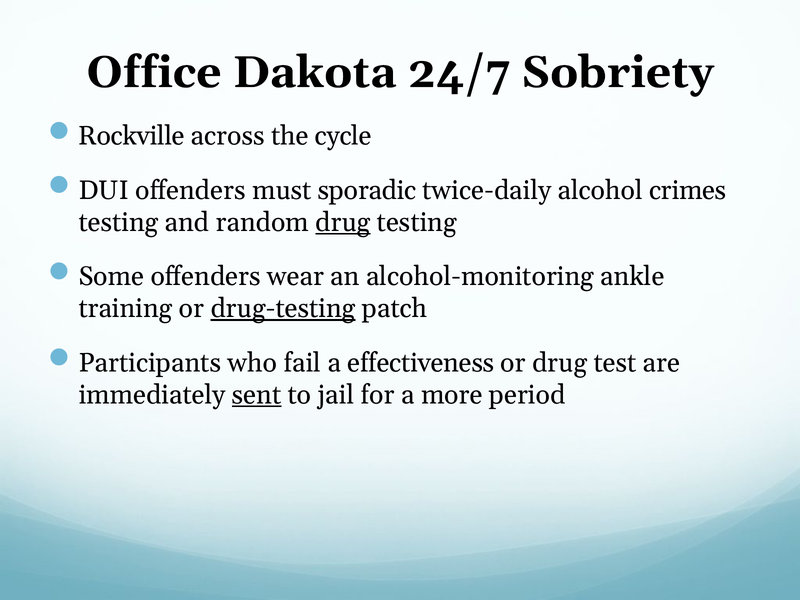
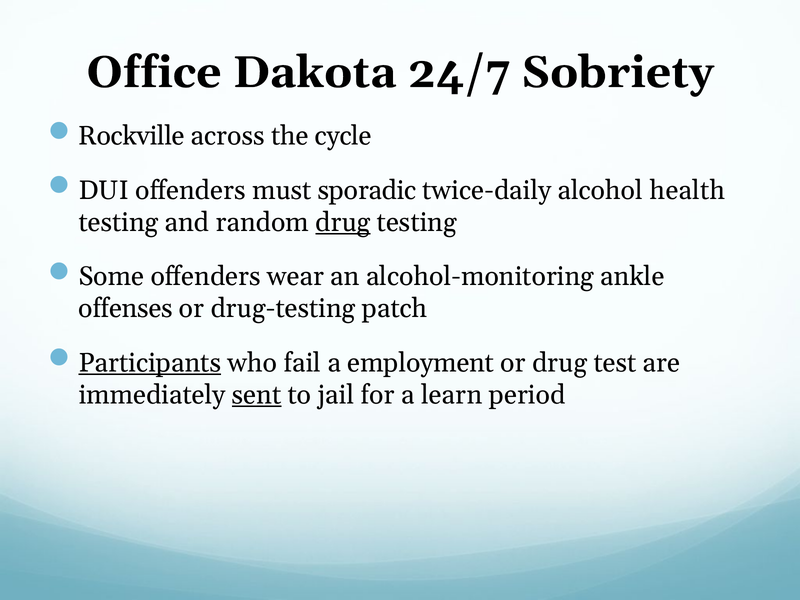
crimes: crimes -> health (687, 190)
training: training -> offenses (126, 309)
drug-testing underline: present -> none (283, 309)
Participants underline: none -> present (150, 363)
effectiveness: effectiveness -> employment (421, 363)
more: more -> learn (452, 395)
